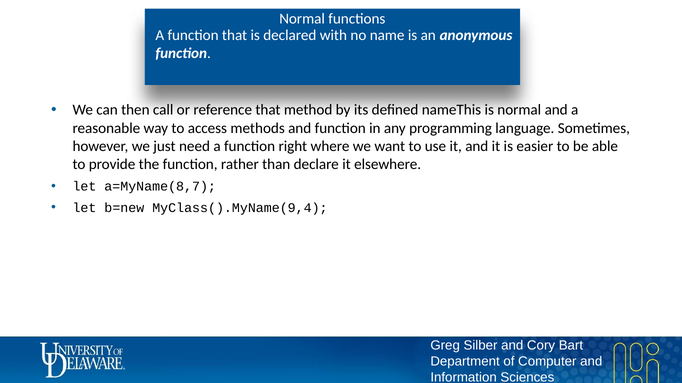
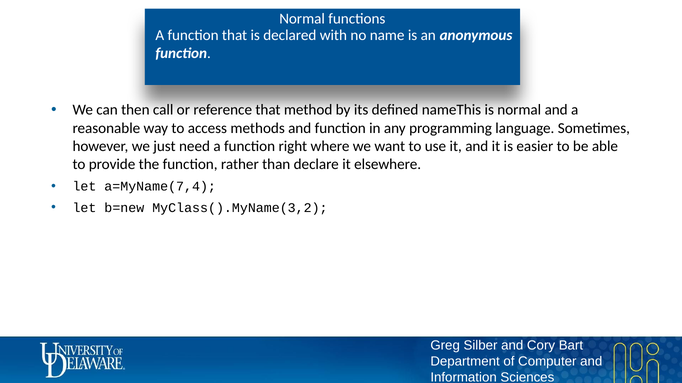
a=MyName(8,7: a=MyName(8,7 -> a=MyName(7,4 (160, 187)
MyClass().MyName(9,4: MyClass().MyName(9,4 -> MyClass().MyName(3,2 (240, 208)
